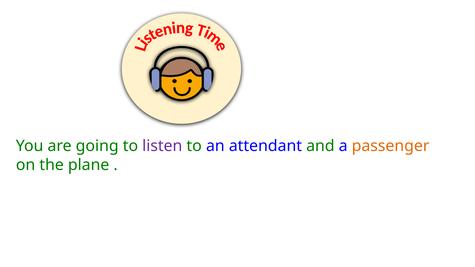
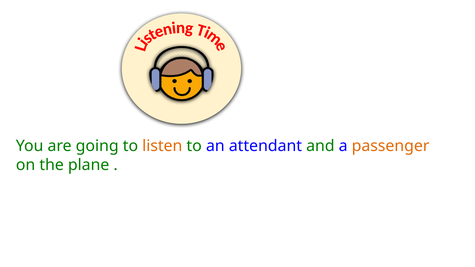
listen colour: purple -> orange (162, 146)
